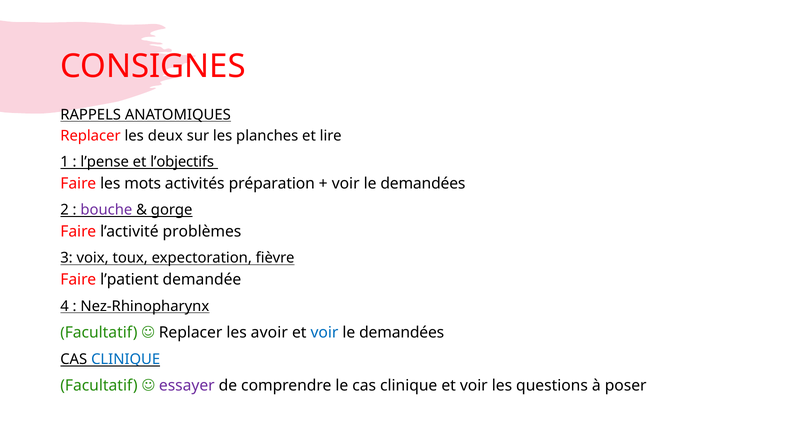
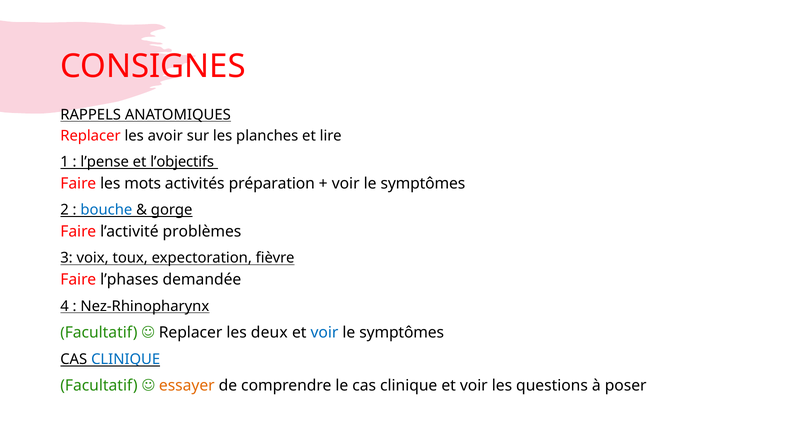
deux: deux -> avoir (165, 136)
demandées: demandées -> symptômes (423, 183)
bouche colour: purple -> blue (106, 210)
l’patient: l’patient -> l’phases (129, 280)
avoir: avoir -> deux (269, 333)
demandées: demandées -> symptômes (402, 333)
essayer colour: purple -> orange (187, 386)
